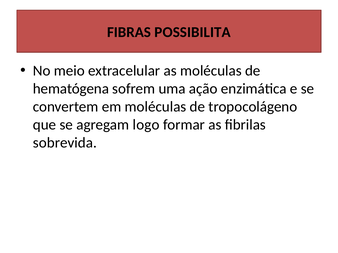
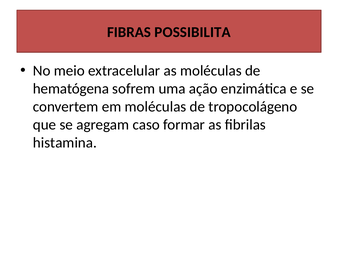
logo: logo -> caso (146, 125)
sobrevida: sobrevida -> histamina (65, 143)
